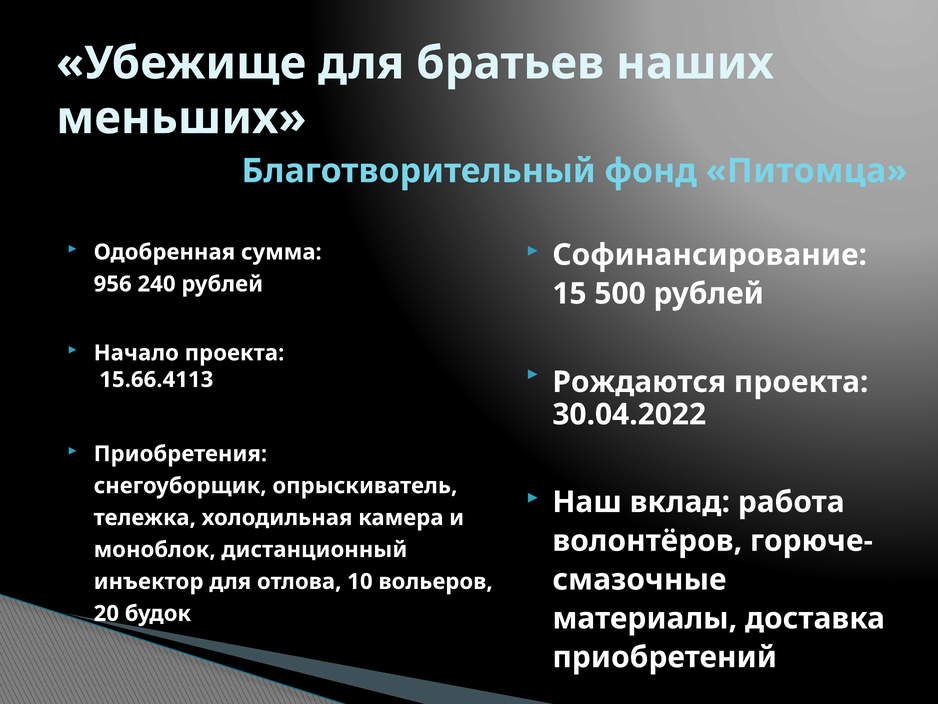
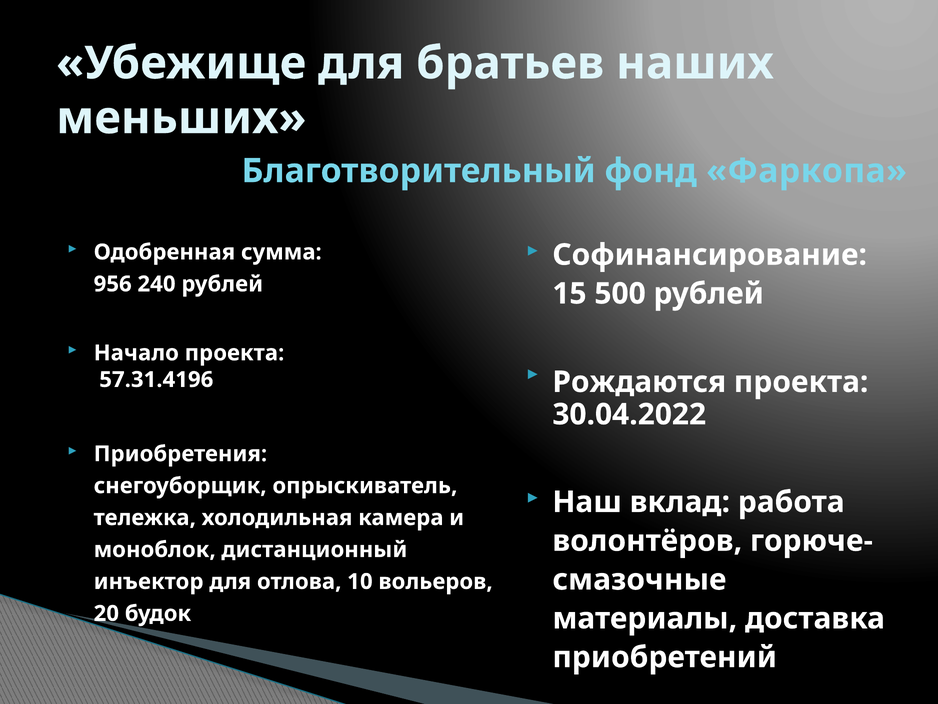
Питомца: Питомца -> Фаркопа (807, 171)
15.66.4113: 15.66.4113 -> 57.31.4196 (156, 379)
